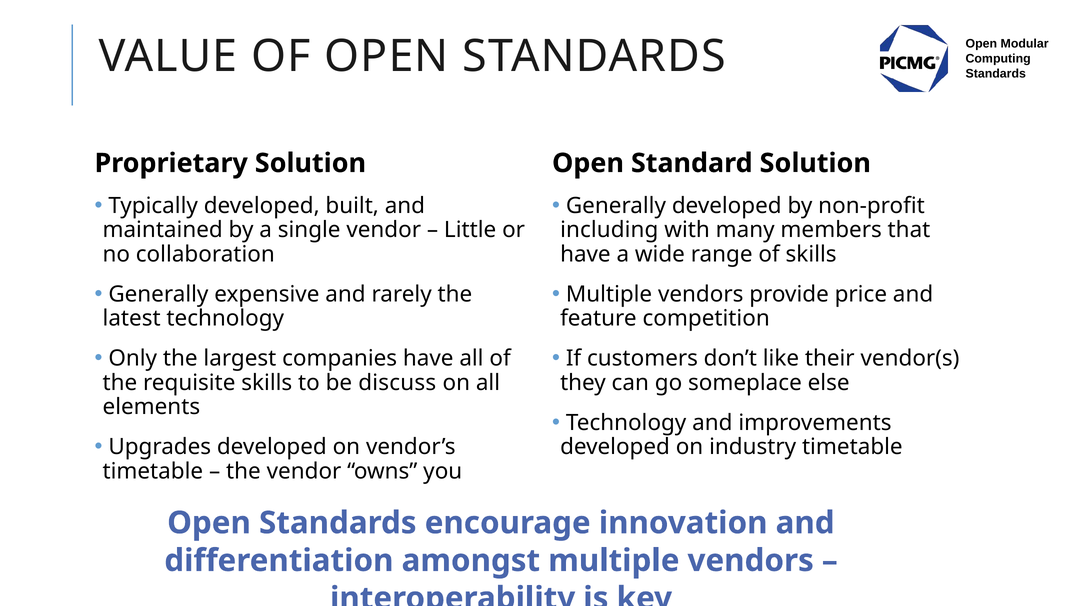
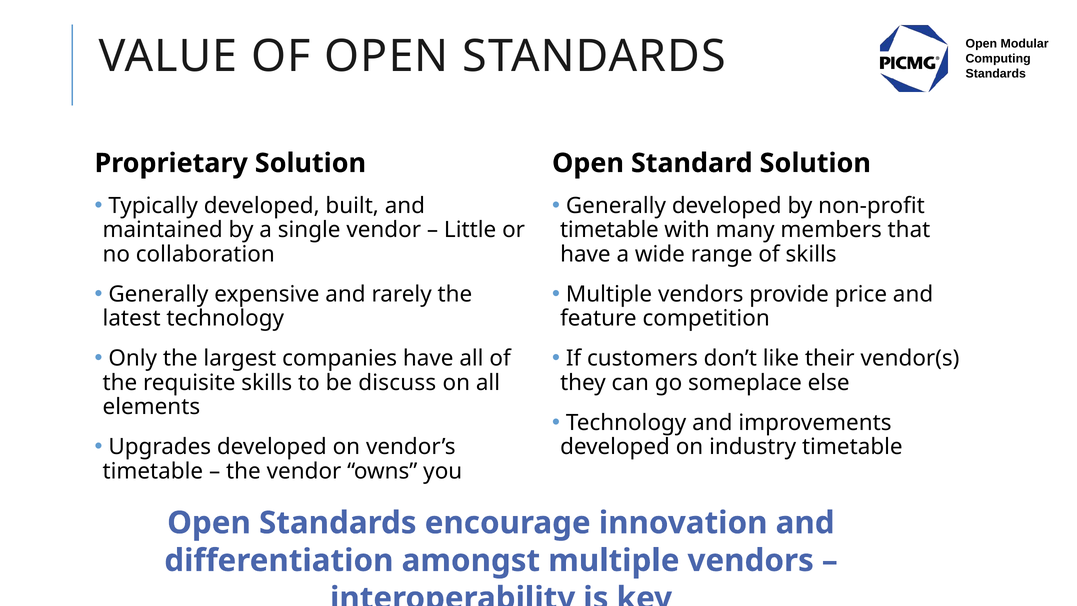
including: including -> timetable (609, 230)
